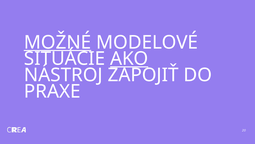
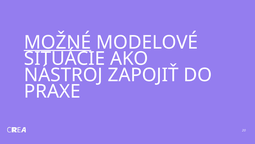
AKO underline: present -> none (129, 59)
